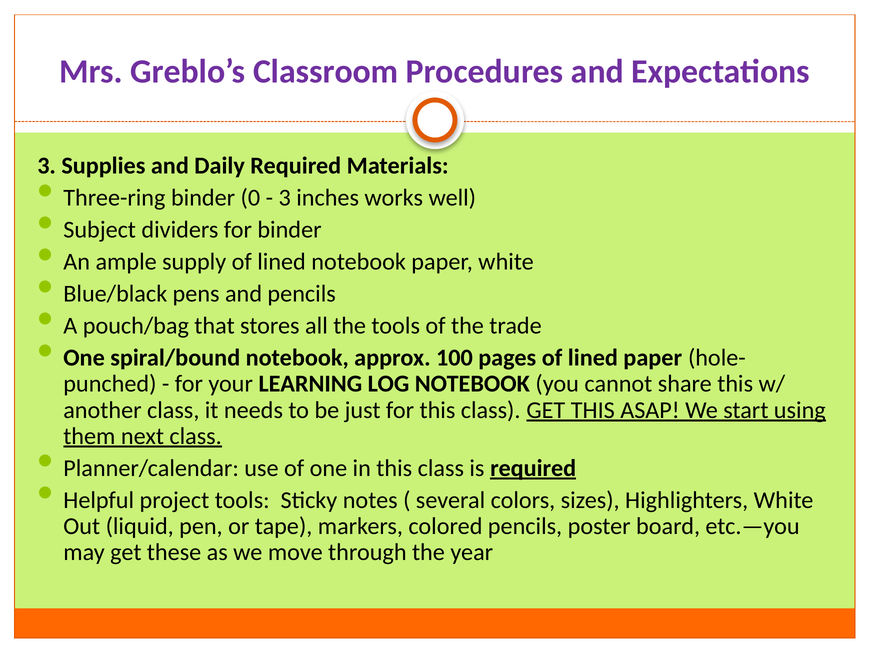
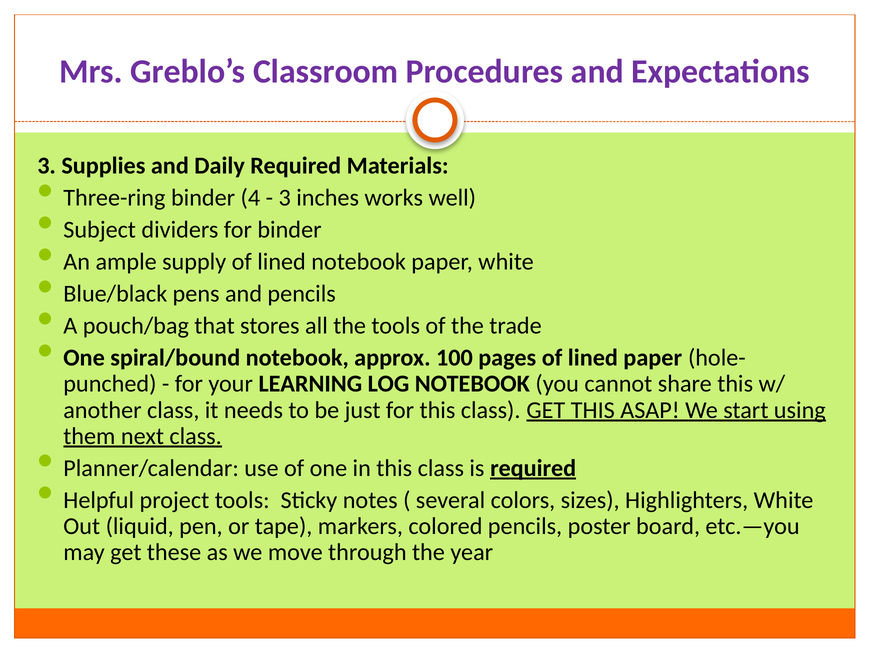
0: 0 -> 4 (250, 198)
